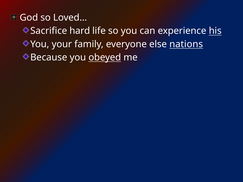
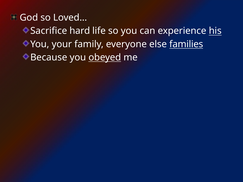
nations: nations -> families (186, 44)
